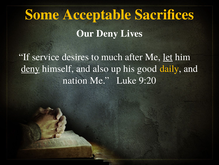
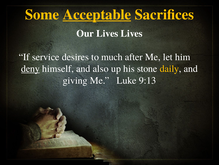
Acceptable underline: none -> present (97, 15)
Our Deny: Deny -> Lives (107, 33)
let underline: present -> none (168, 57)
good: good -> stone (147, 68)
nation: nation -> giving (75, 80)
9:20: 9:20 -> 9:13 (148, 80)
